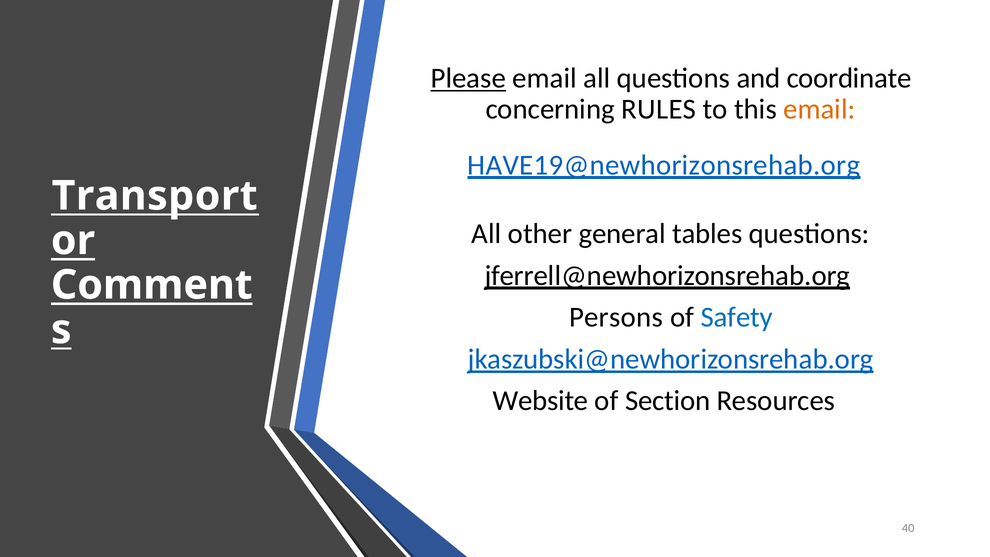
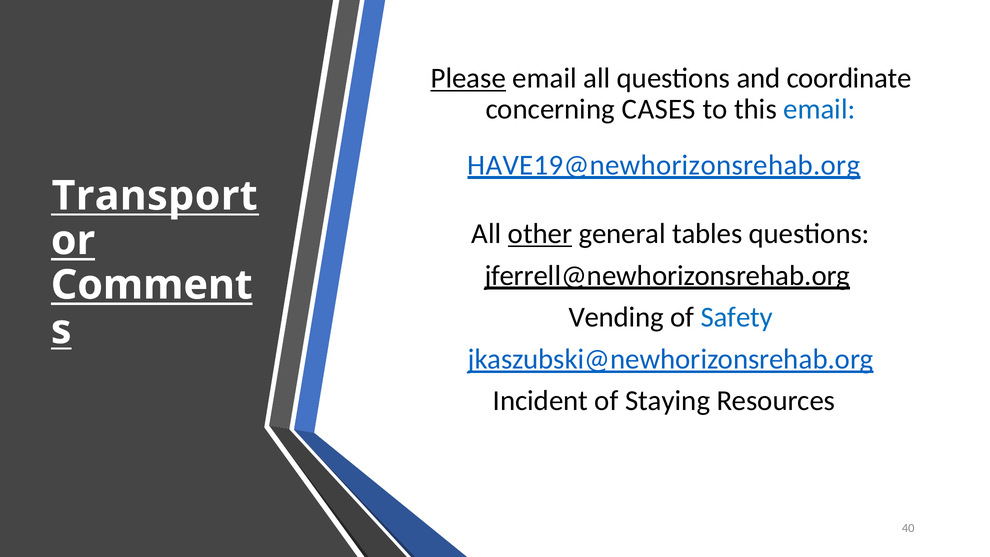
RULES: RULES -> CASES (659, 109)
email colour: orange -> blue (819, 109)
other underline: none -> present (540, 234)
Persons: Persons -> Vending (616, 317)
Website: Website -> Incident (541, 401)
Section: Section -> Staying (668, 401)
